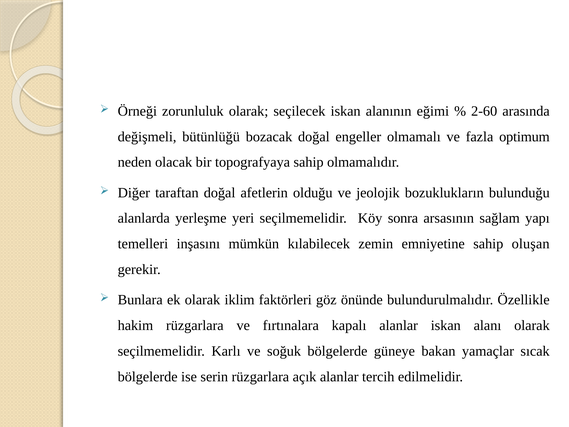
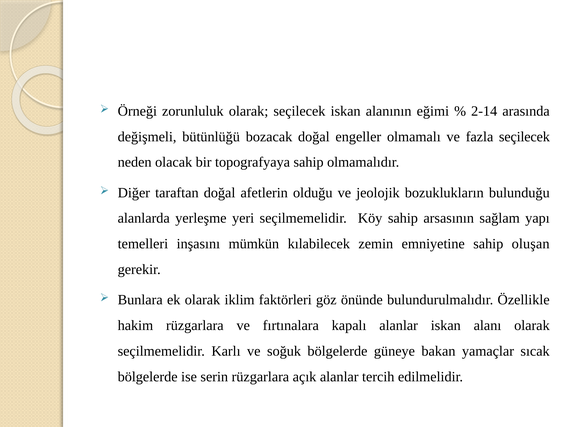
2-60: 2-60 -> 2-14 (484, 111)
fazla optimum: optimum -> seçilecek (524, 137)
Köy sonra: sonra -> sahip (403, 218)
